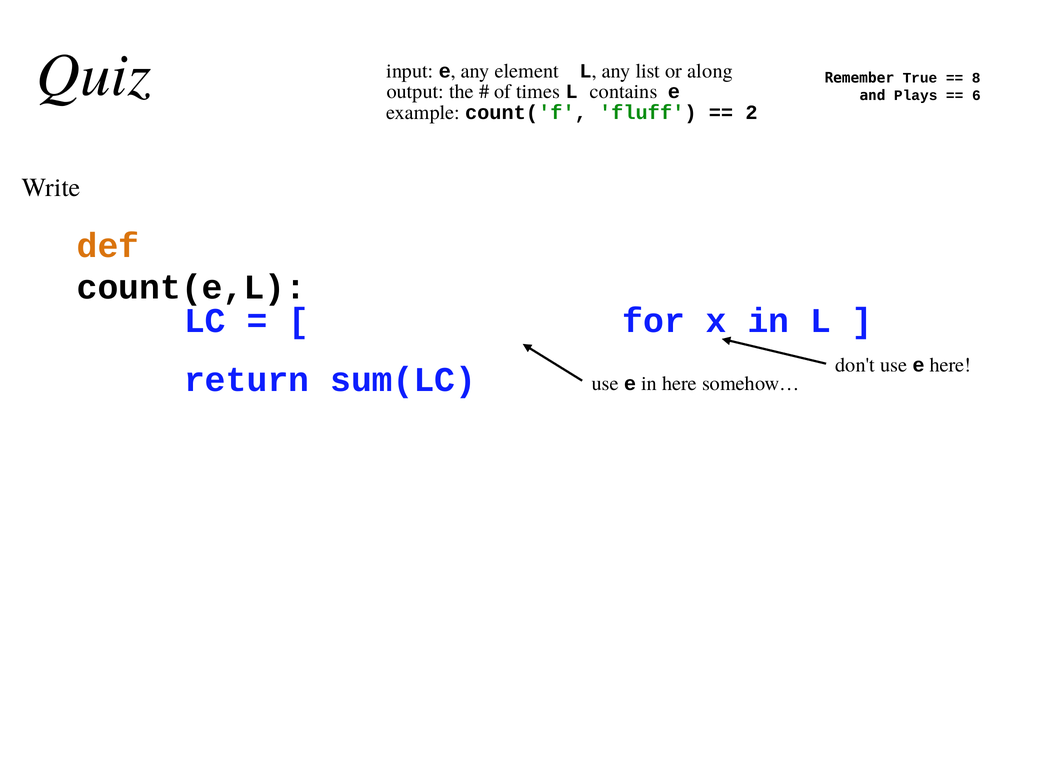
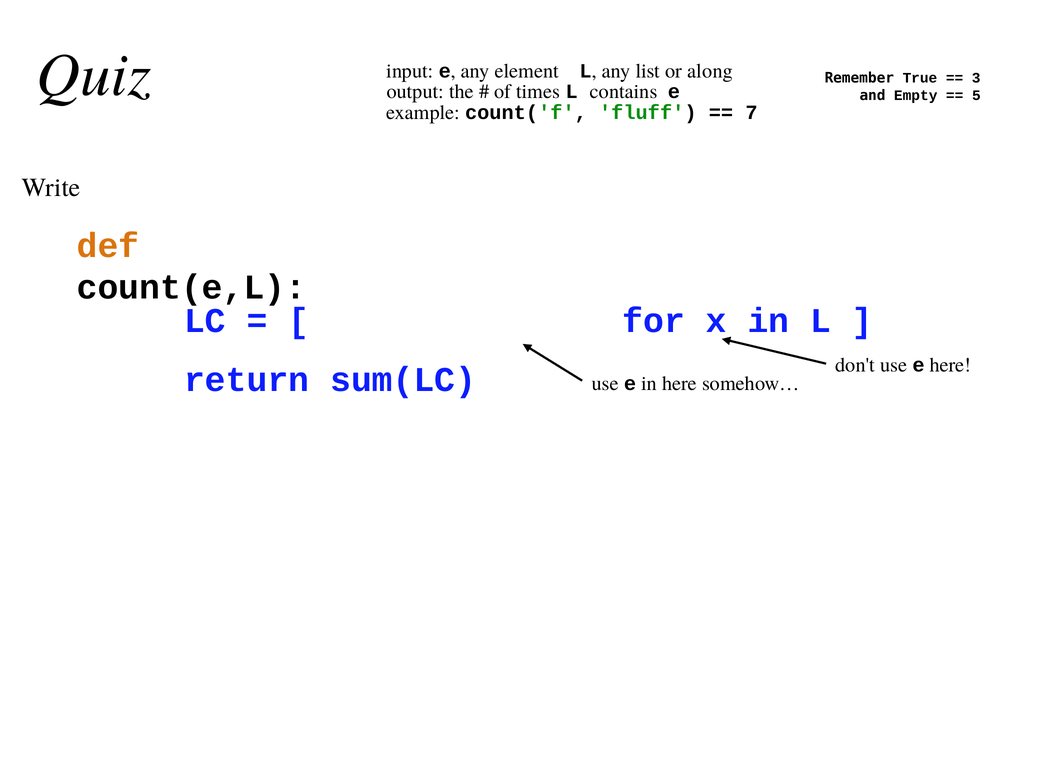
8: 8 -> 3 (976, 78)
Plays: Plays -> Empty (916, 96)
6: 6 -> 5 (976, 96)
2: 2 -> 7 (751, 112)
